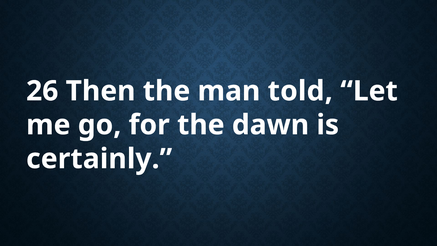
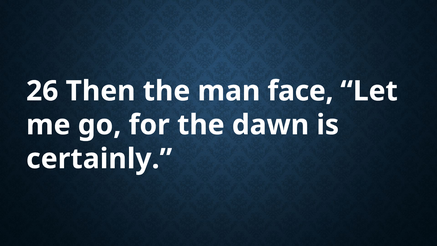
told: told -> face (300, 91)
